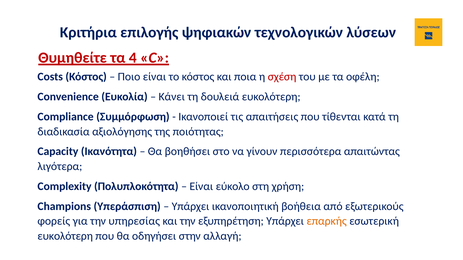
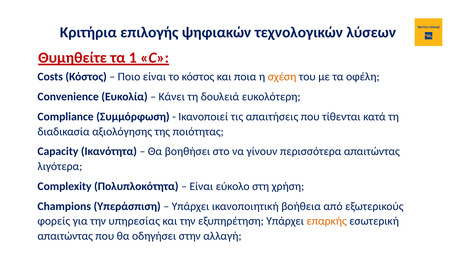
4: 4 -> 1 (133, 58)
σχέση colour: red -> orange (282, 77)
ευκολότερη: ευκολότερη -> απαιτώντας (65, 236)
